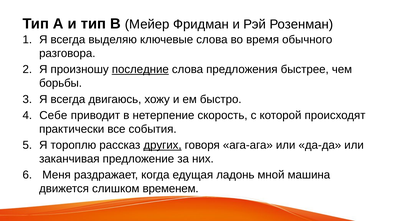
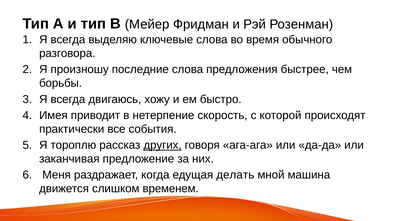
последние underline: present -> none (140, 69)
Себе: Себе -> Имея (53, 115)
ладонь: ладонь -> делать (235, 175)
